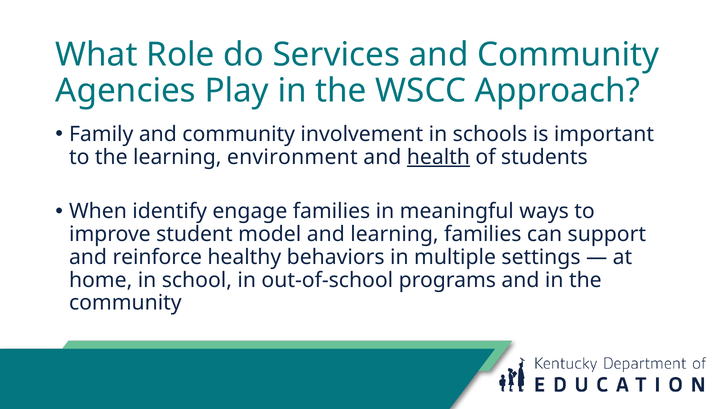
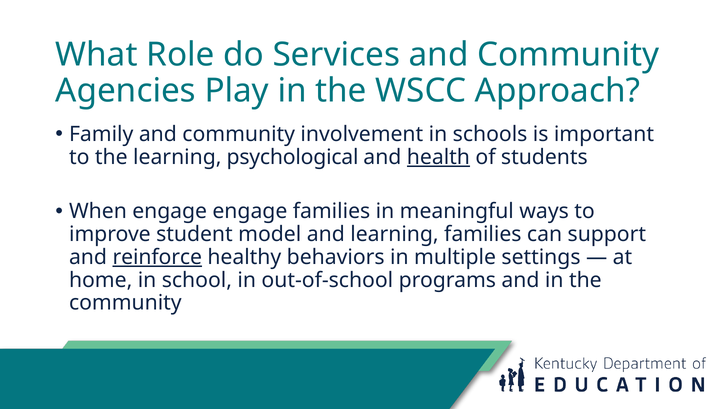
environment: environment -> psychological (293, 157)
When identify: identify -> engage (170, 211)
reinforce underline: none -> present (157, 257)
